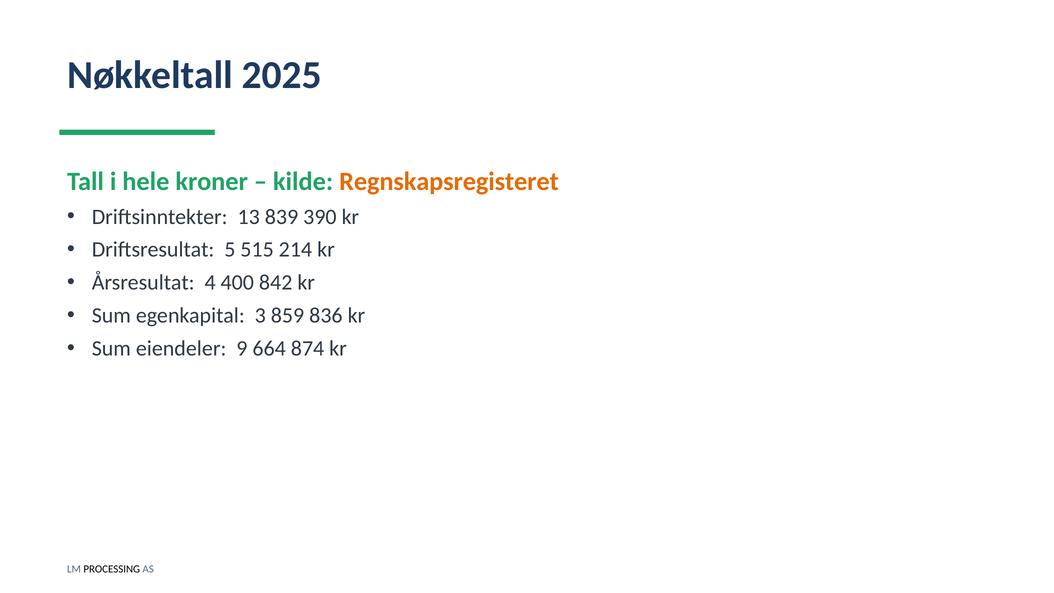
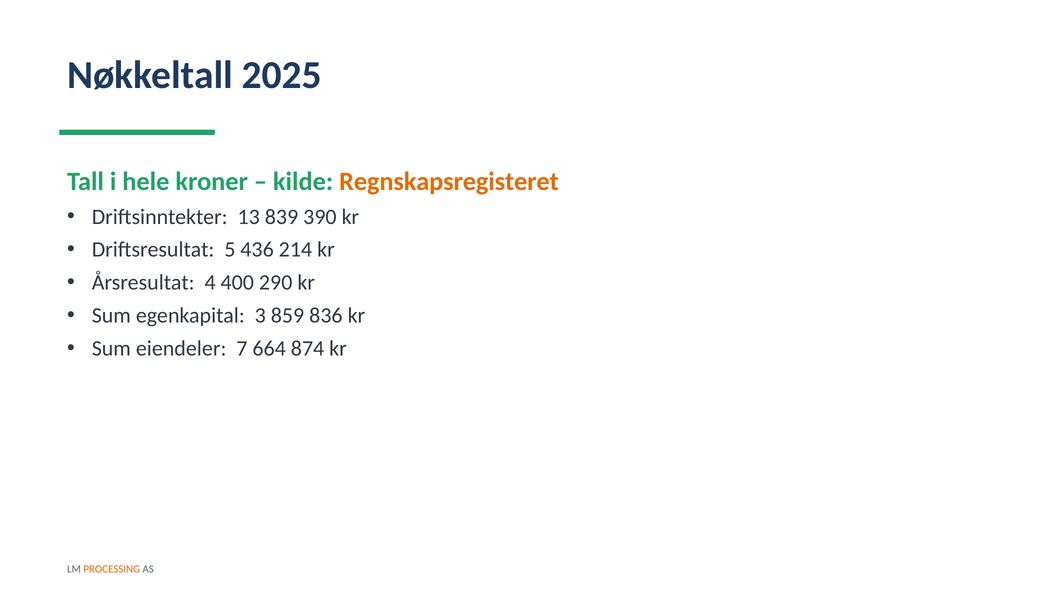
515: 515 -> 436 (257, 250)
842: 842 -> 290 (276, 283)
9: 9 -> 7 (242, 349)
PROCESSING colour: black -> orange (112, 569)
